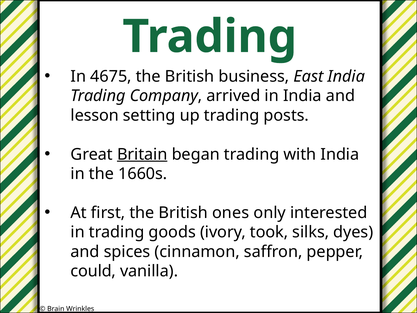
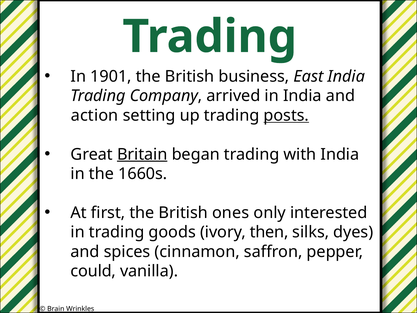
4675: 4675 -> 1901 (111, 76)
lesson: lesson -> action (95, 115)
posts underline: none -> present (286, 115)
took: took -> then (269, 232)
